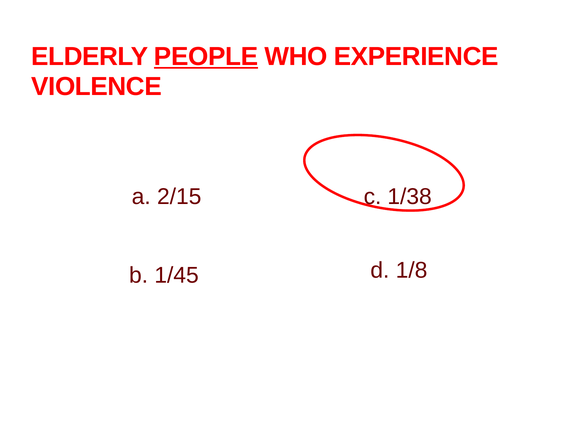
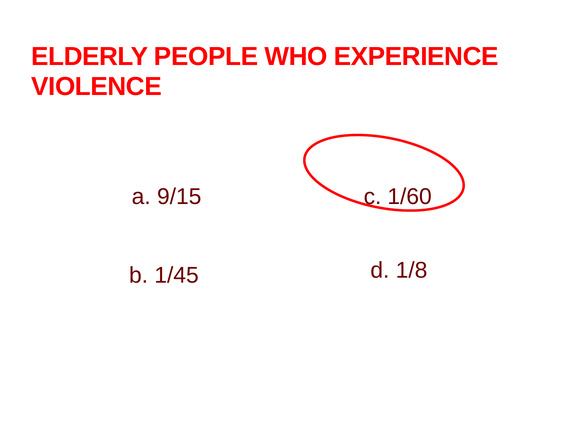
PEOPLE underline: present -> none (206, 57)
2/15: 2/15 -> 9/15 (179, 197)
1/38: 1/38 -> 1/60 (410, 197)
